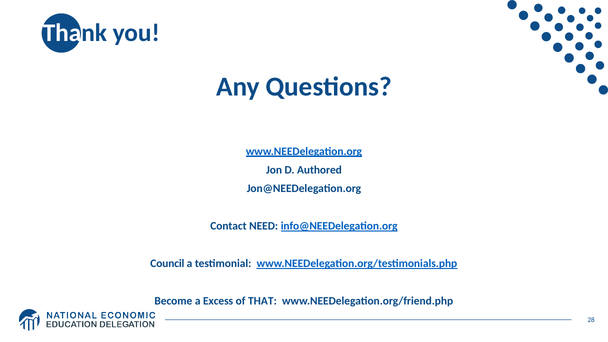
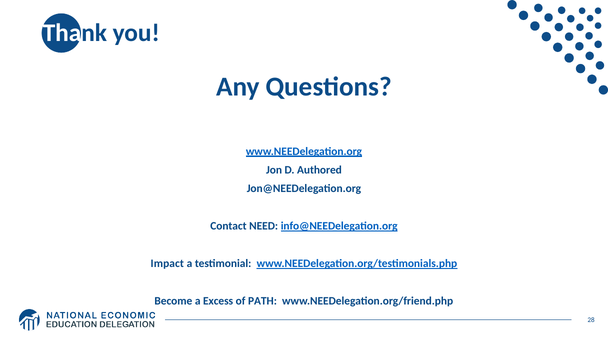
Council: Council -> Impact (167, 264)
THAT: THAT -> PATH (262, 301)
